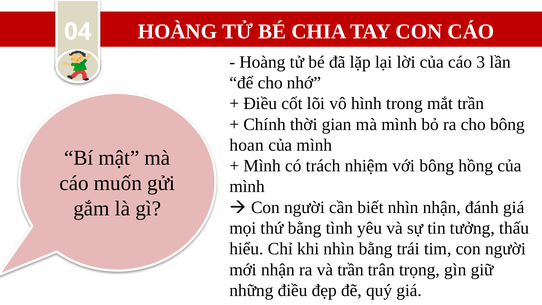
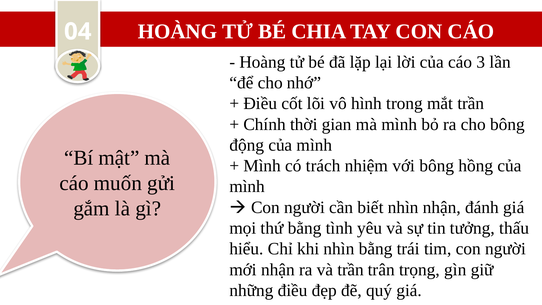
hoan: hoan -> động (247, 145)
